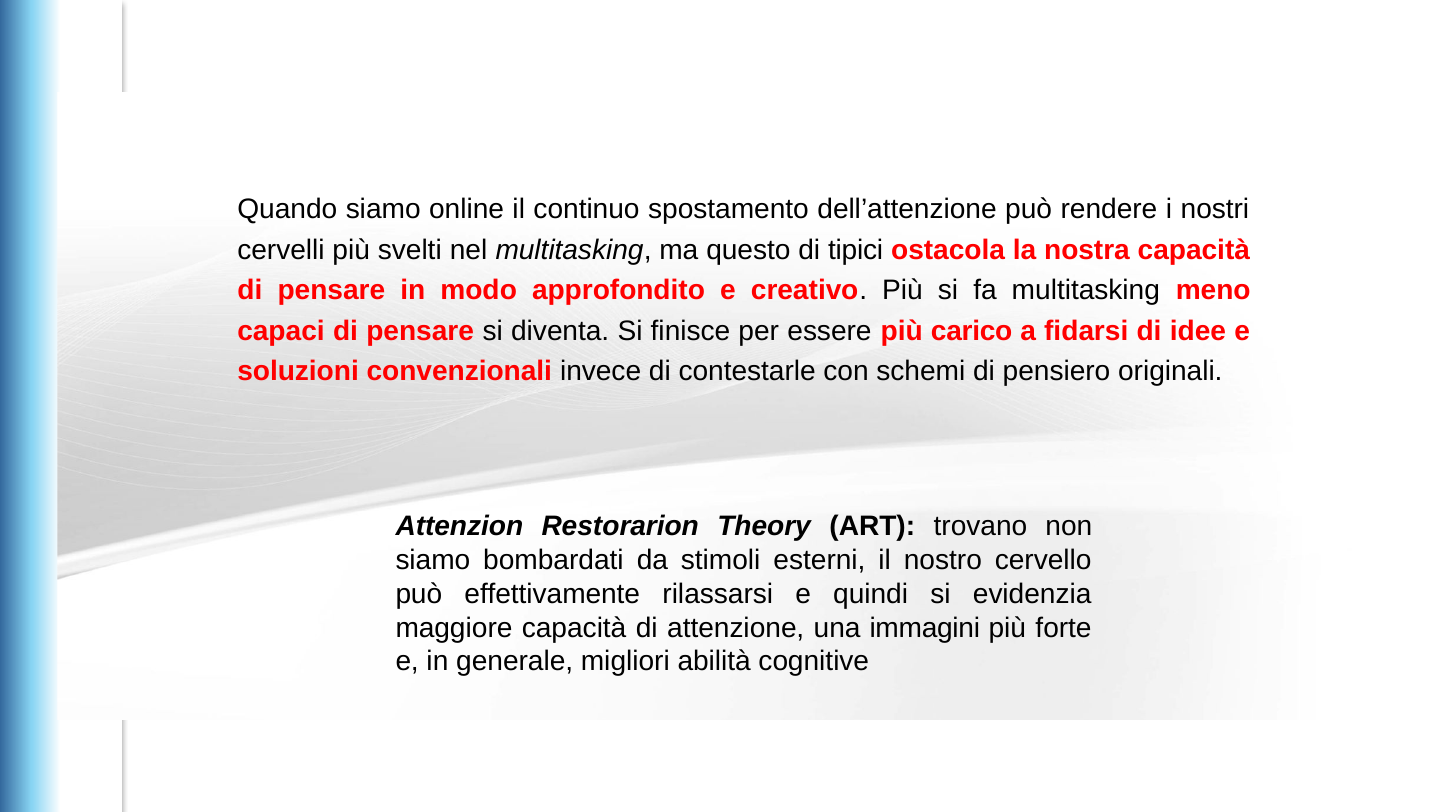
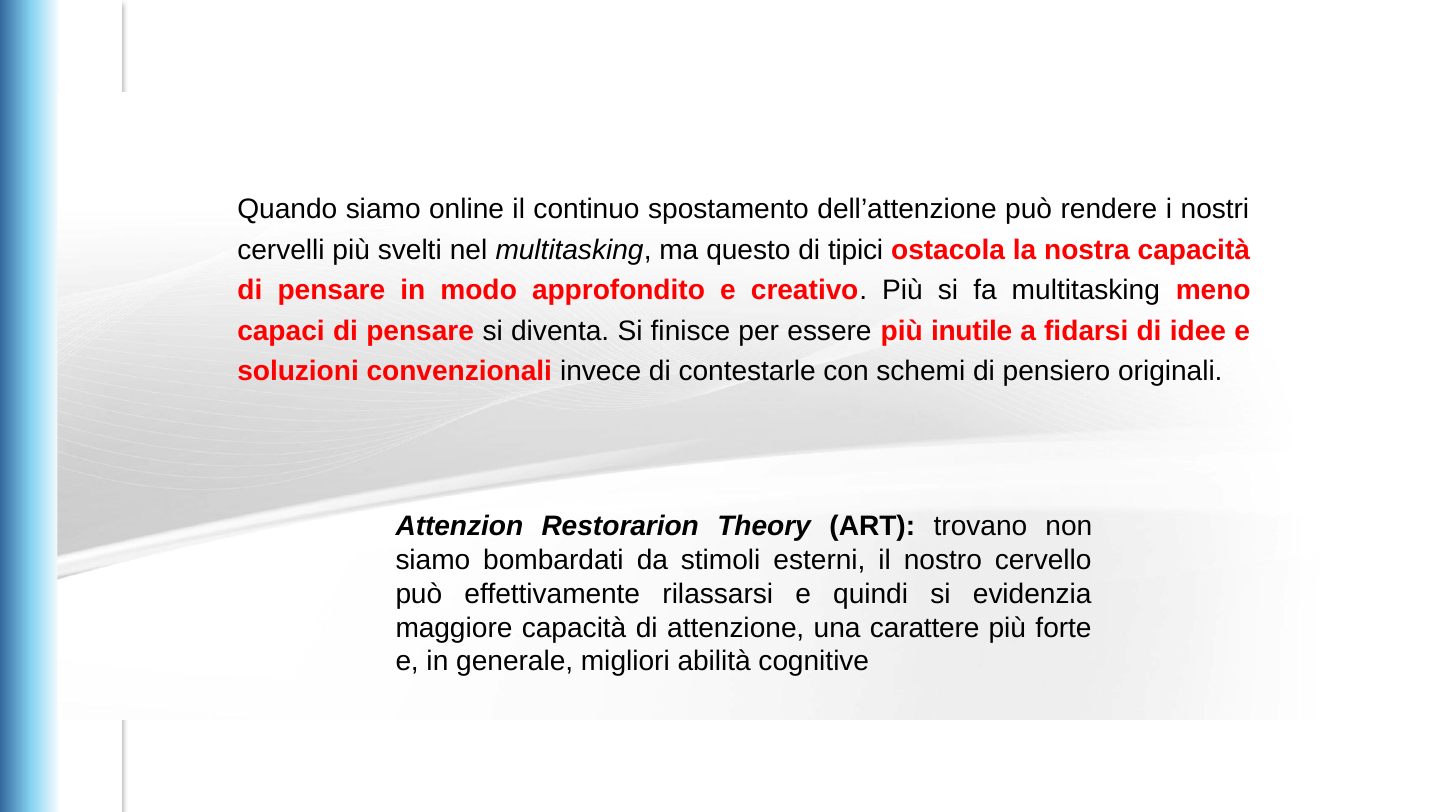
carico: carico -> inutile (972, 331)
immagini: immagini -> carattere (925, 628)
